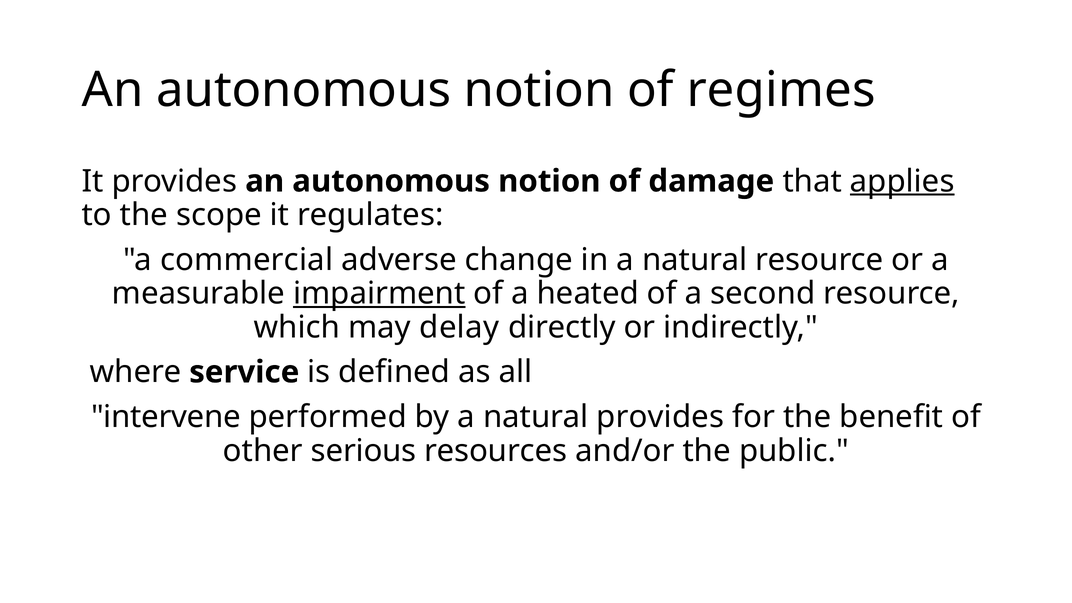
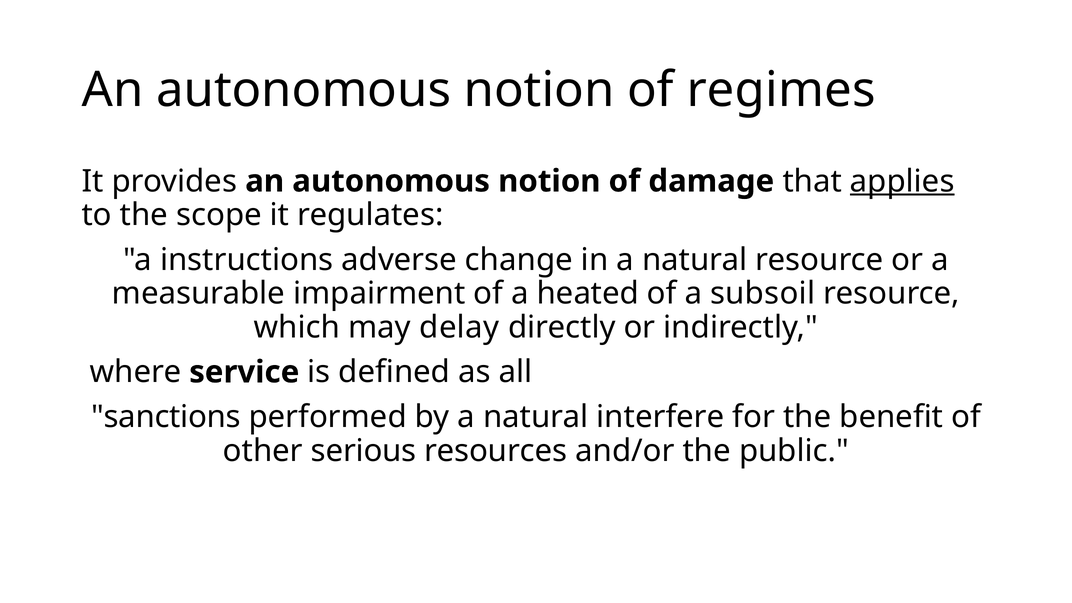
commercial: commercial -> instructions (247, 260)
impairment underline: present -> none (379, 293)
second: second -> subsoil (763, 293)
intervene: intervene -> sanctions (166, 417)
natural provides: provides -> interfere (660, 417)
